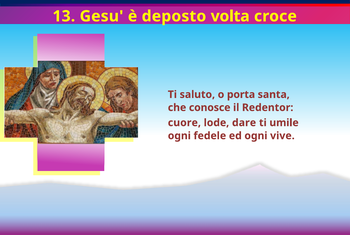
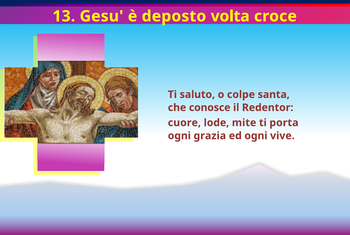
porta: porta -> colpe (241, 94)
dare: dare -> mite (244, 123)
umile: umile -> porta (284, 123)
fedele: fedele -> grazia (210, 136)
